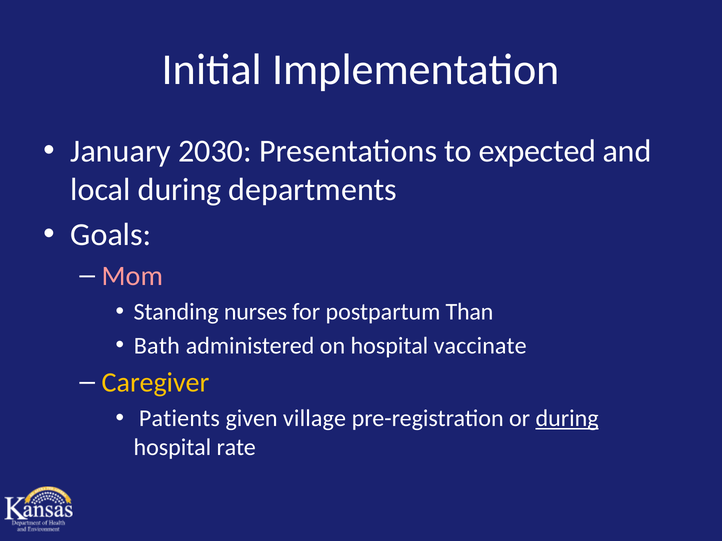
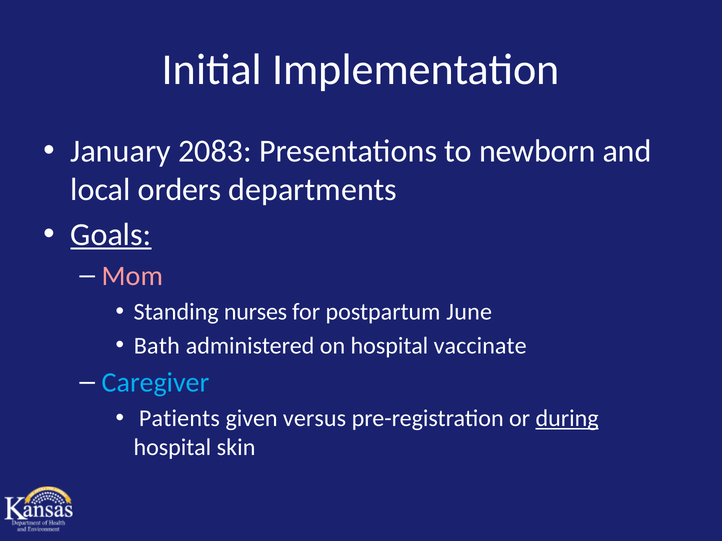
2030: 2030 -> 2083 (215, 151)
expected: expected -> newborn (537, 151)
local during: during -> orders (180, 190)
Goals underline: none -> present (111, 235)
Than: Than -> June (469, 312)
Caregiver colour: yellow -> light blue (156, 383)
village: village -> versus (315, 419)
rate: rate -> skin (236, 448)
